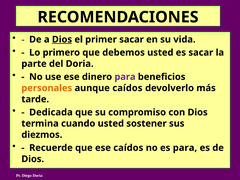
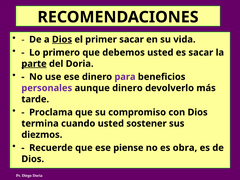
parte underline: none -> present (34, 64)
personales colour: orange -> purple (47, 88)
aunque caídos: caídos -> dinero (127, 88)
Dedicada: Dedicada -> Proclama (51, 112)
ese caídos: caídos -> piense (128, 148)
es para: para -> obra (185, 148)
